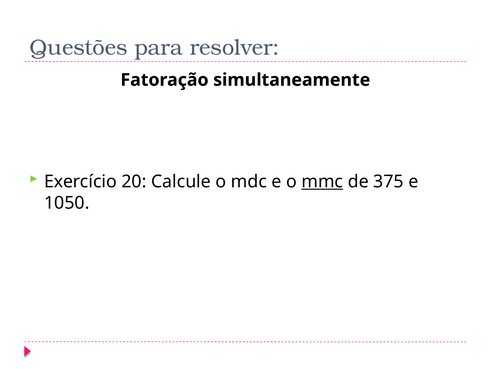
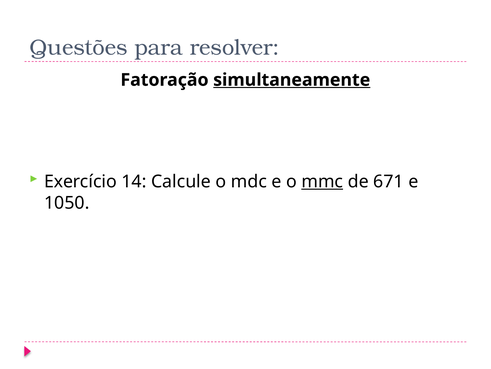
simultaneamente underline: none -> present (292, 80)
20: 20 -> 14 (134, 181)
375: 375 -> 671 (389, 181)
